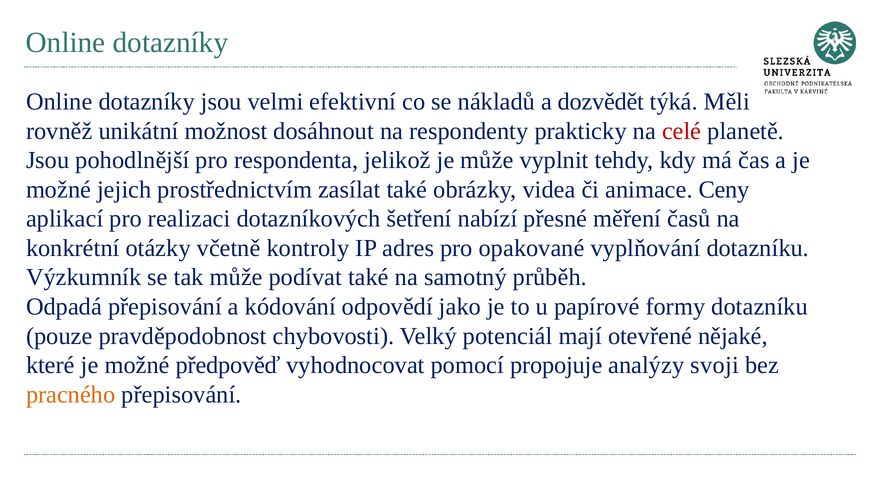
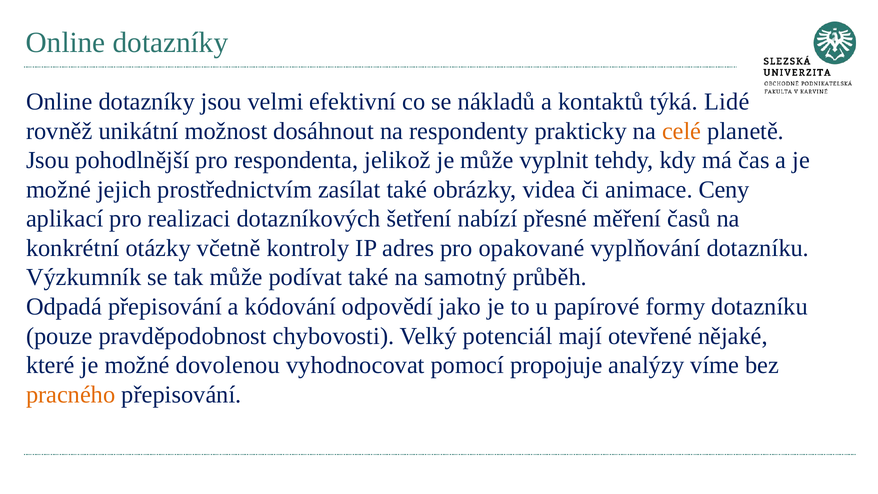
dozvědět: dozvědět -> kontaktů (601, 102)
Měli: Měli -> Lidé (727, 102)
celé colour: red -> orange (682, 131)
předpověď: předpověď -> dovolenou (228, 365)
svoji: svoji -> víme (715, 365)
